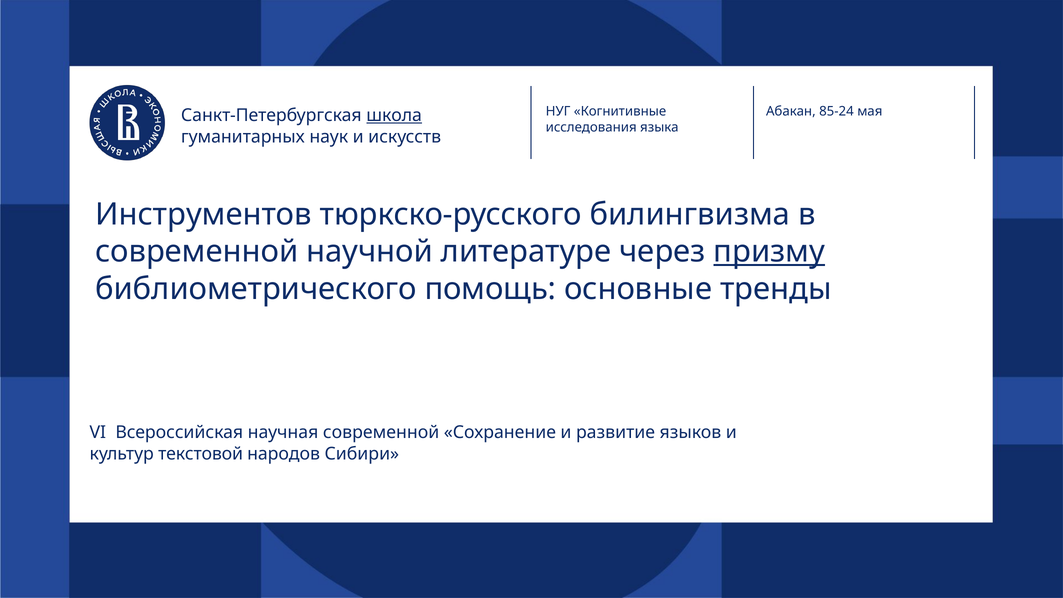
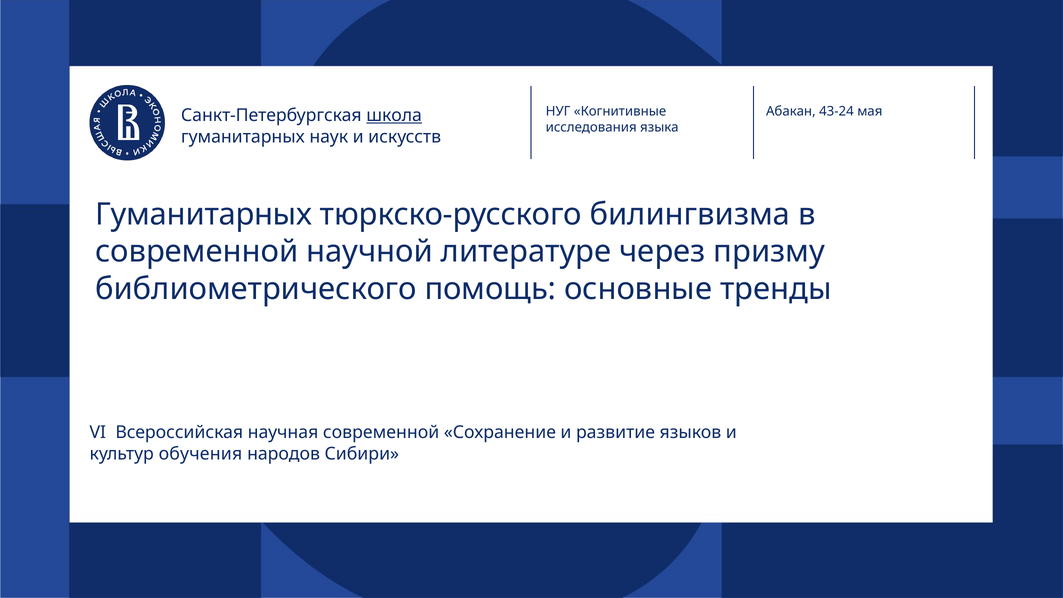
85-24: 85-24 -> 43-24 (836, 111)
Инструментов: Инструментов -> Гуманитарных (204, 215)
призму underline: present -> none (769, 252)
текстовой: текстовой -> обучения (200, 454)
